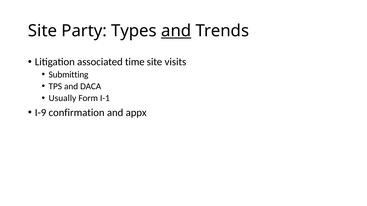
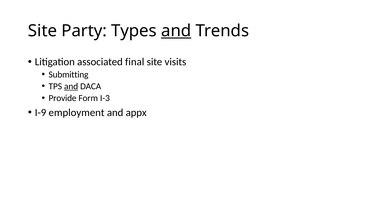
time: time -> final (135, 62)
and underline: none -> present (71, 87)
Usually: Usually -> Provide (63, 98)
I-1: I-1 -> I-3 (105, 98)
confirmation: confirmation -> employment (77, 113)
